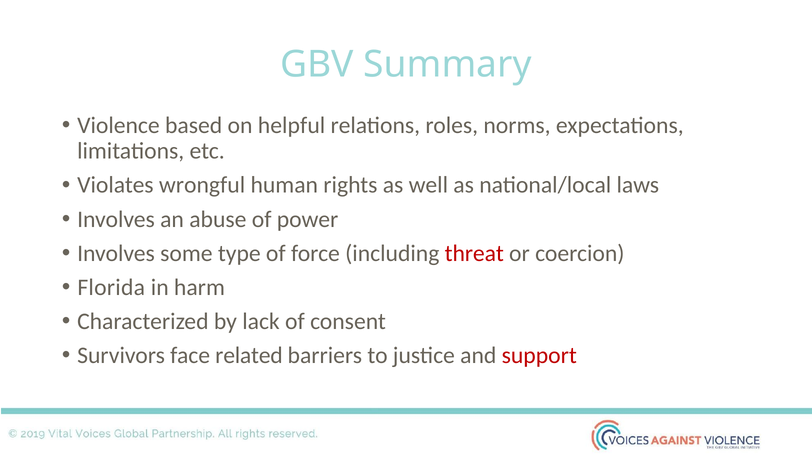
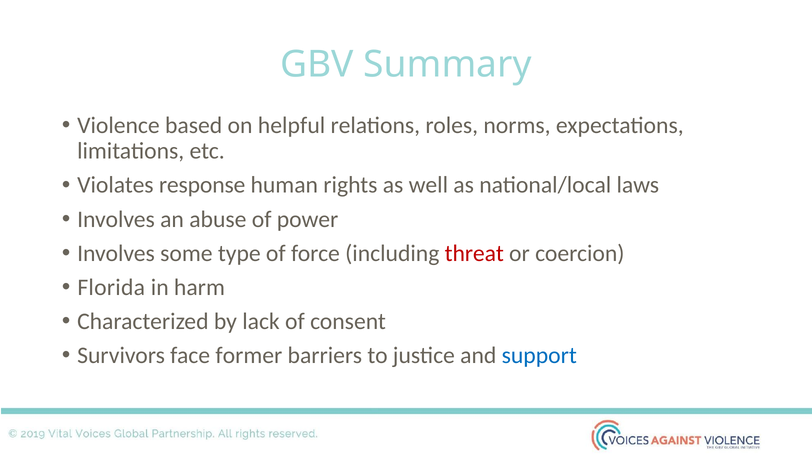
wrongful: wrongful -> response (202, 185)
related: related -> former (249, 355)
support colour: red -> blue (539, 355)
